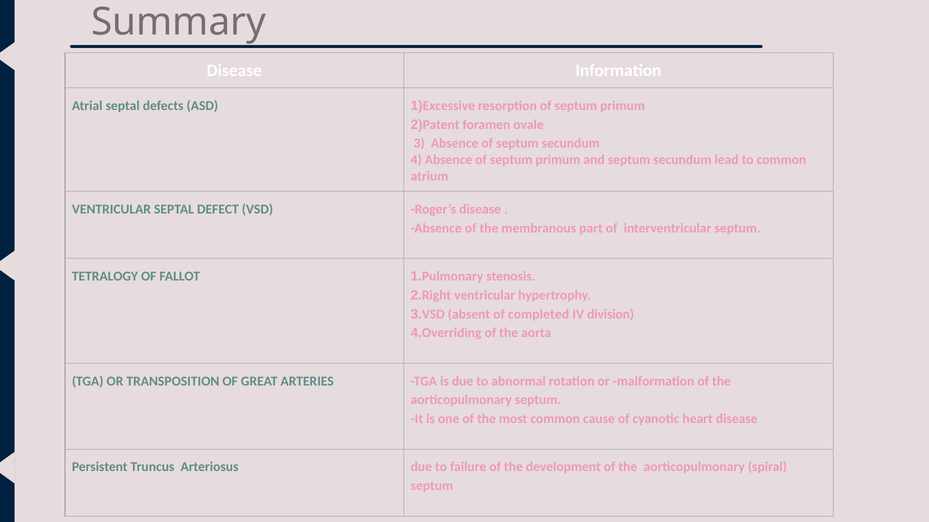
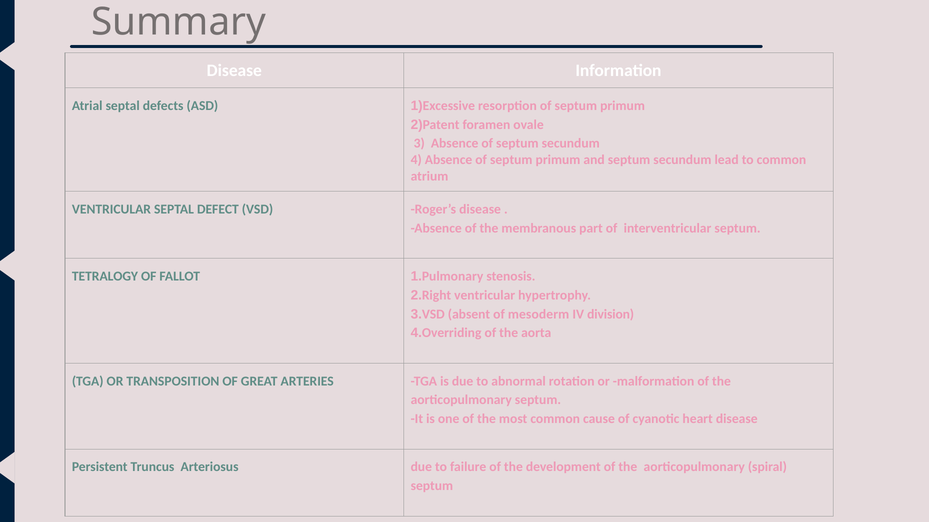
completed: completed -> mesoderm (539, 314)
